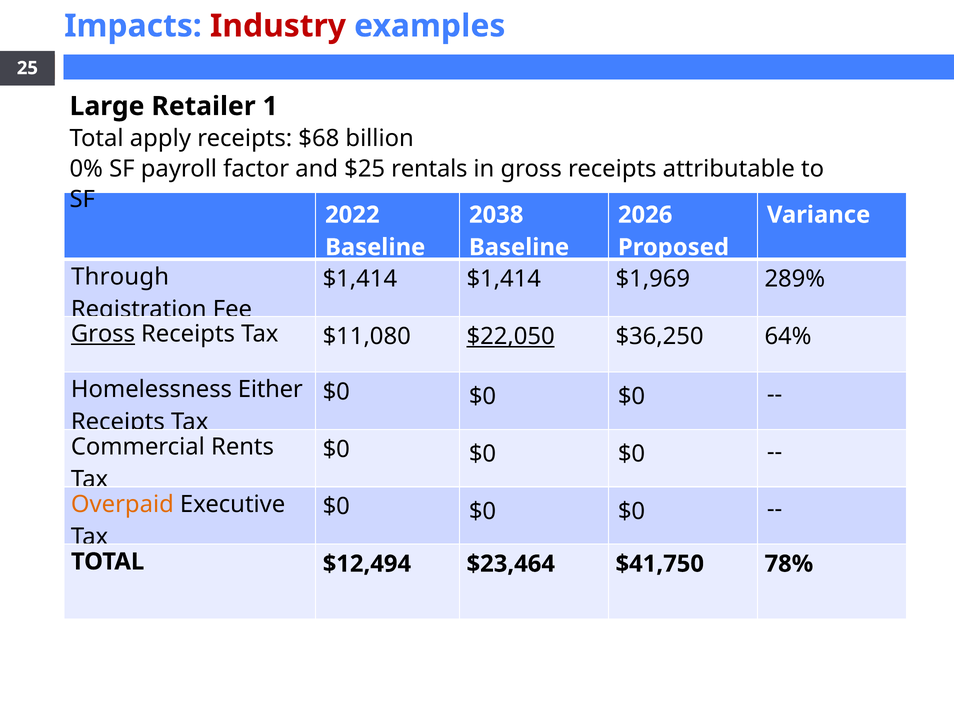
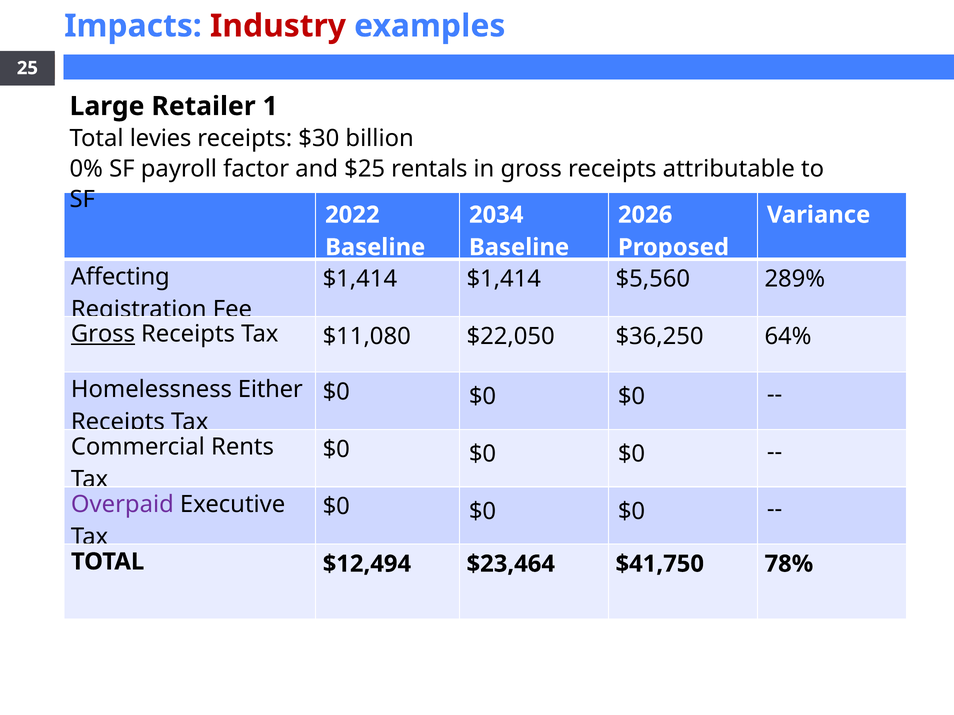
apply: apply -> levies (161, 138)
$68: $68 -> $30 (319, 138)
2038: 2038 -> 2034 (496, 215)
Through: Through -> Affecting (120, 277)
$1,969: $1,969 -> $5,560 (653, 279)
$22,050 underline: present -> none (511, 337)
Overpaid colour: orange -> purple (122, 505)
